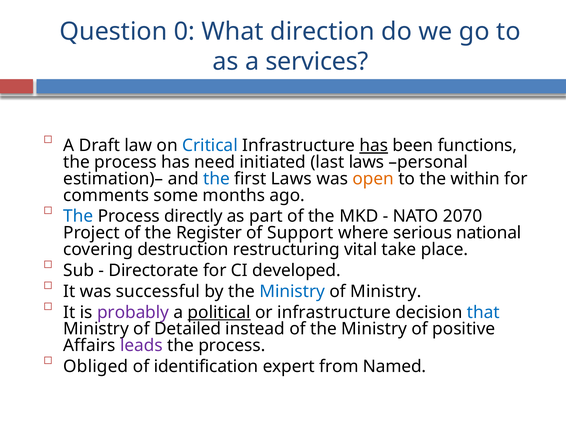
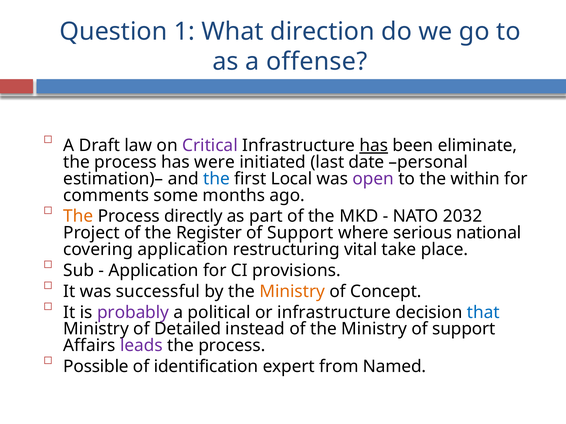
0: 0 -> 1 (184, 31)
services: services -> offense (317, 62)
Critical colour: blue -> purple (210, 146)
functions: functions -> eliminate (477, 146)
need: need -> were (215, 162)
last laws: laws -> date (366, 162)
first Laws: Laws -> Local (291, 179)
open colour: orange -> purple (373, 179)
The colour: blue -> orange (78, 217)
2070: 2070 -> 2032 (463, 217)
covering destruction: destruction -> application (183, 250)
Directorate: Directorate -> Application (154, 271)
developed: developed -> provisions (296, 271)
Ministry colour: blue -> orange (292, 292)
of Ministry: Ministry -> Concept (386, 292)
political underline: present -> none (219, 313)
Ministry of positive: positive -> support (464, 329)
Obliged: Obliged -> Possible (96, 367)
